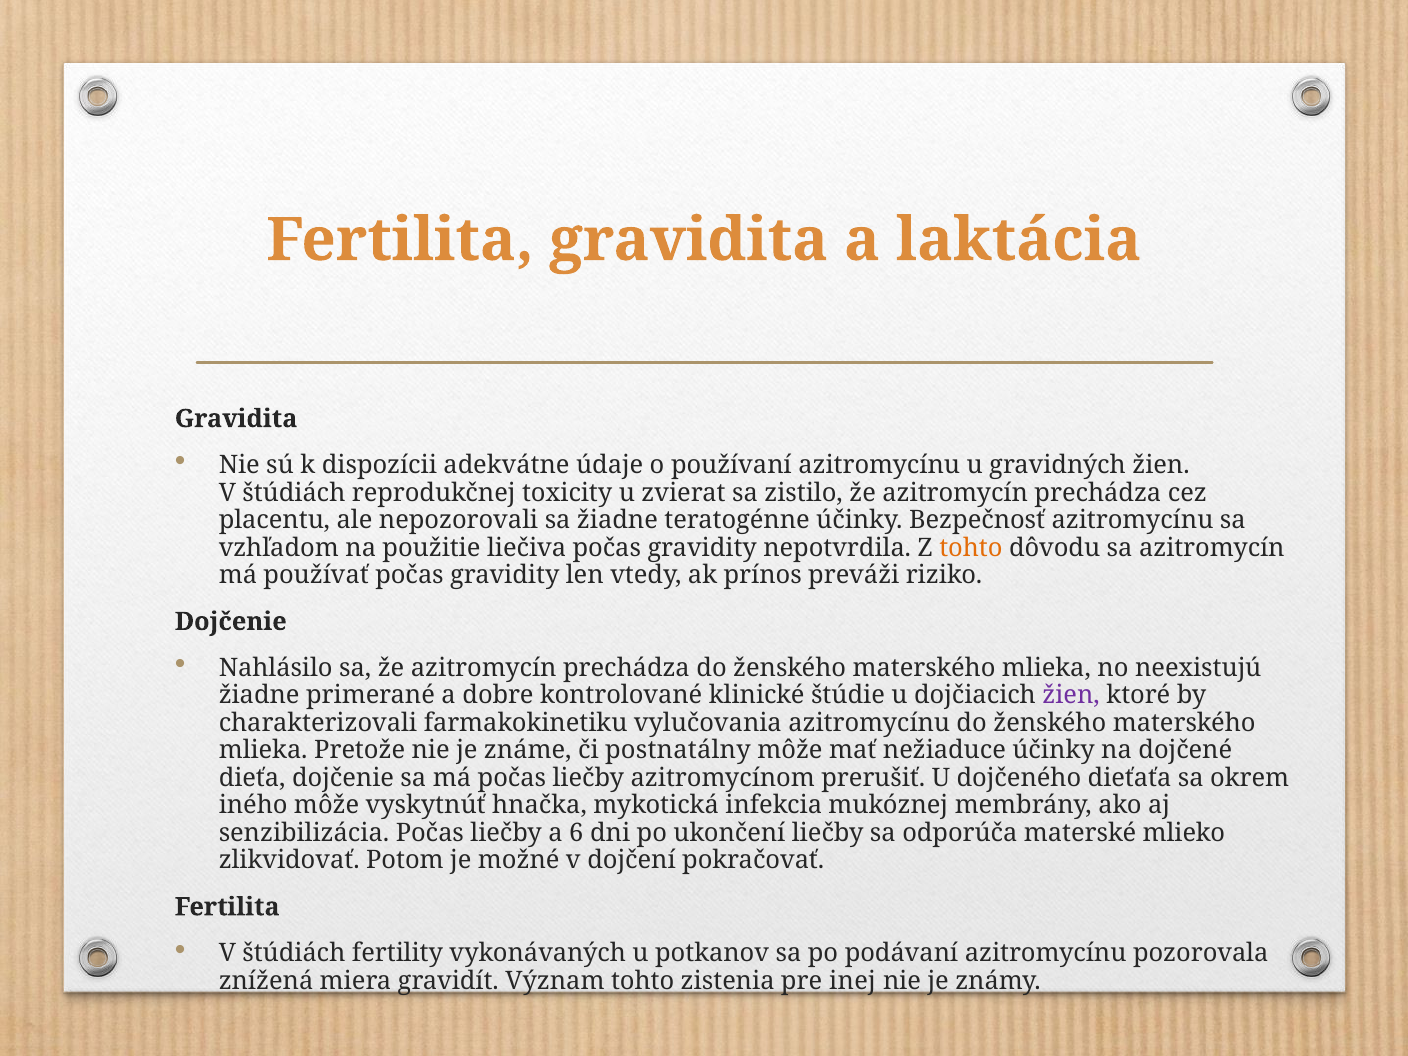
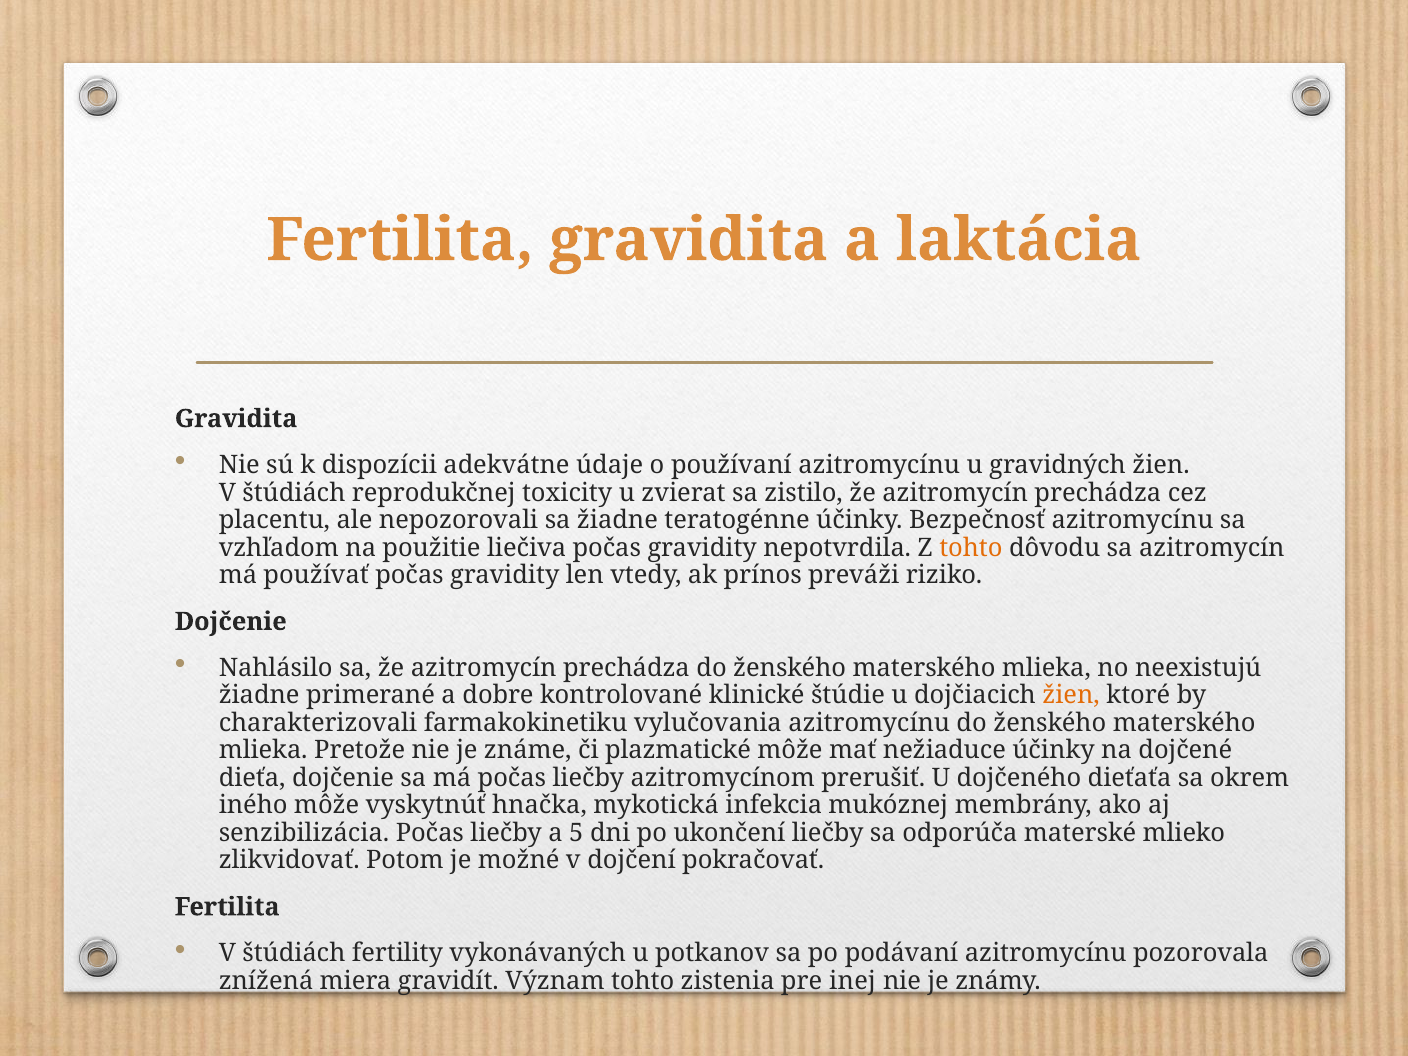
žien colour: purple -> orange (1071, 696)
postnatálny: postnatálny -> plazmatické (678, 751)
6: 6 -> 5 (576, 833)
